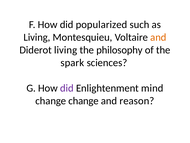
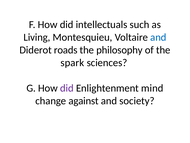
popularized: popularized -> intellectuals (102, 24)
and colour: orange -> blue (158, 37)
Diderot living: living -> roads (66, 50)
change change: change -> against (84, 100)
reason: reason -> society (137, 100)
